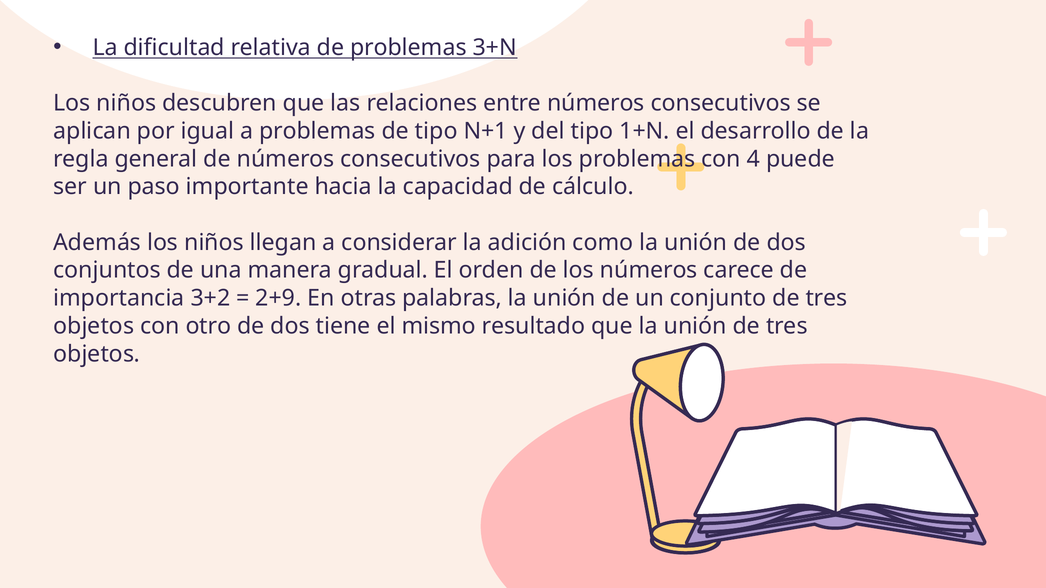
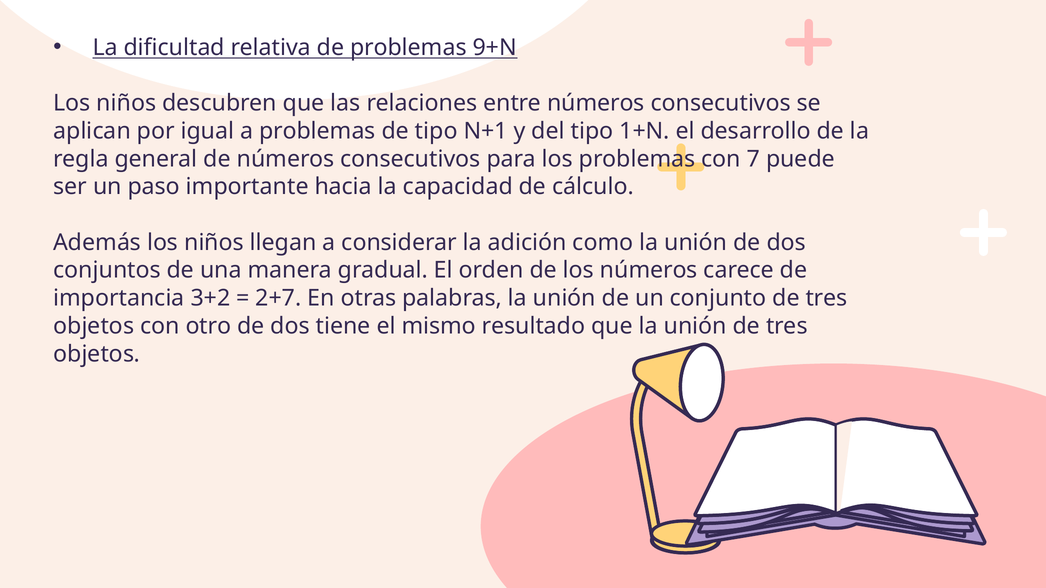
3+N: 3+N -> 9+N (495, 47)
4: 4 -> 7 (753, 159)
2+9: 2+9 -> 2+7 (278, 298)
